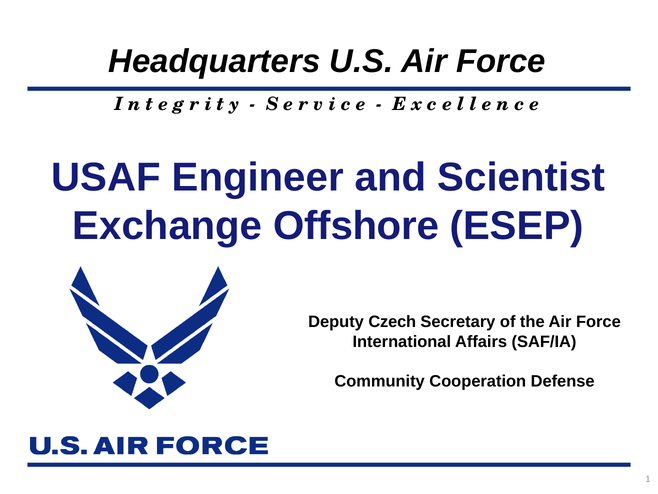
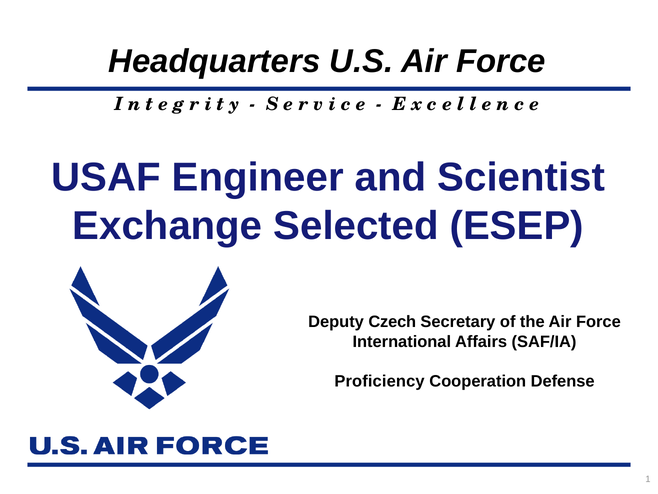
Offshore: Offshore -> Selected (356, 226)
Community: Community -> Proficiency (379, 381)
